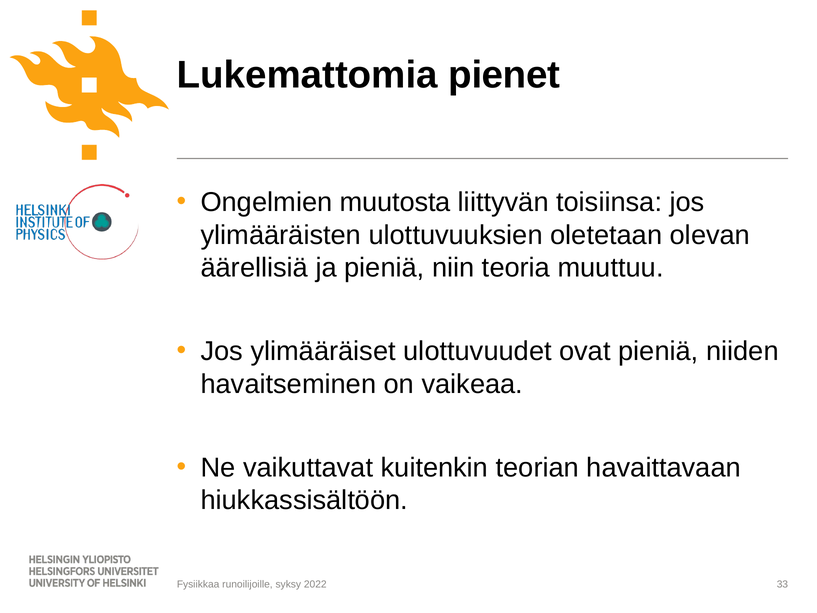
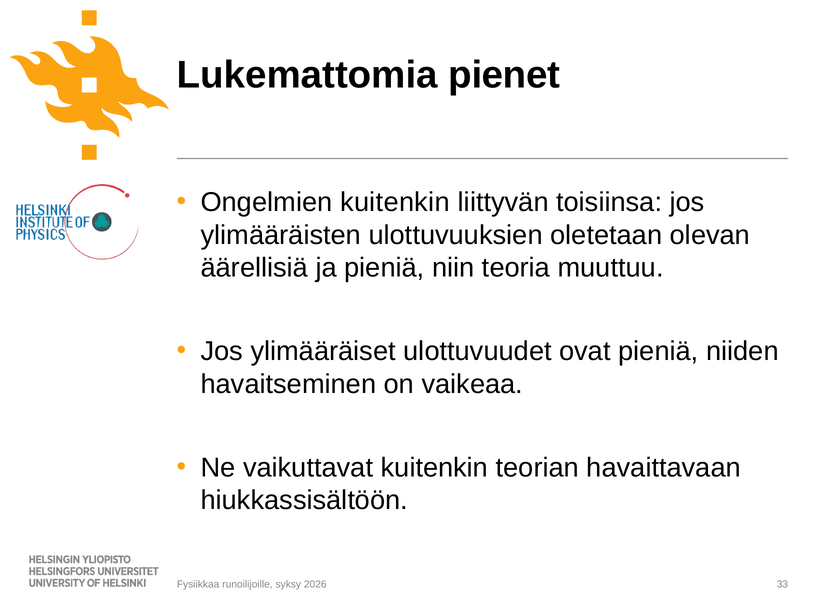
Ongelmien muutosta: muutosta -> kuitenkin (395, 202)
2022: 2022 -> 2026 (315, 584)
